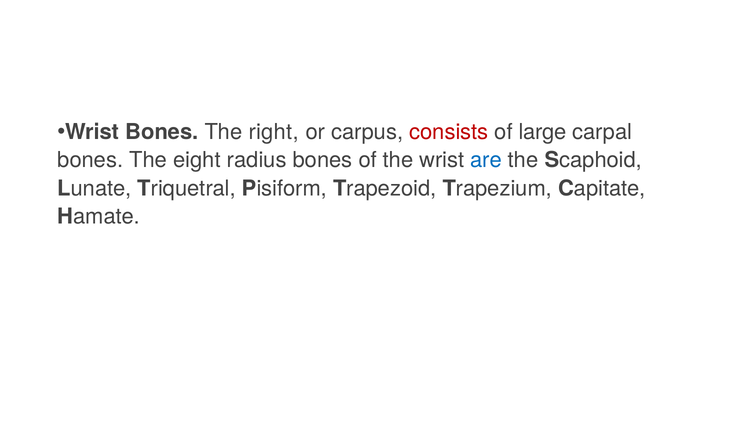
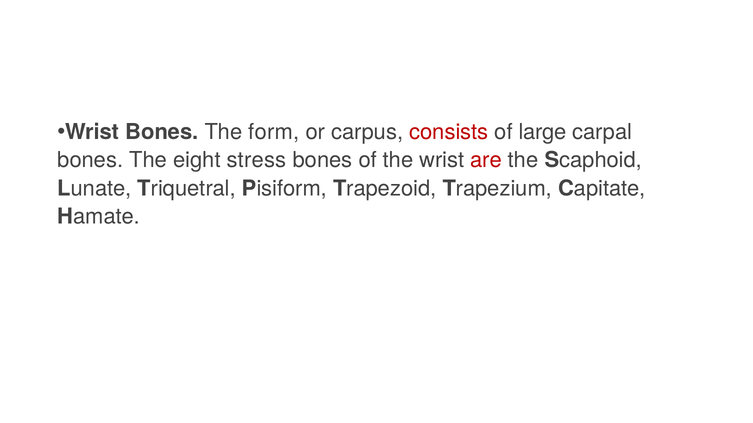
right: right -> form (274, 132)
radius: radius -> stress (257, 160)
are colour: blue -> red (486, 160)
